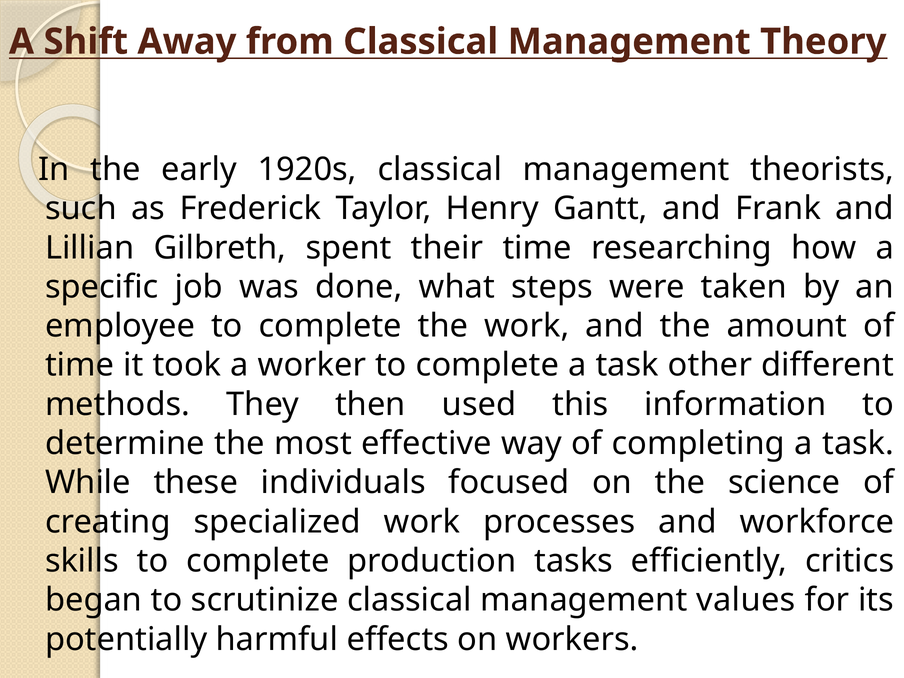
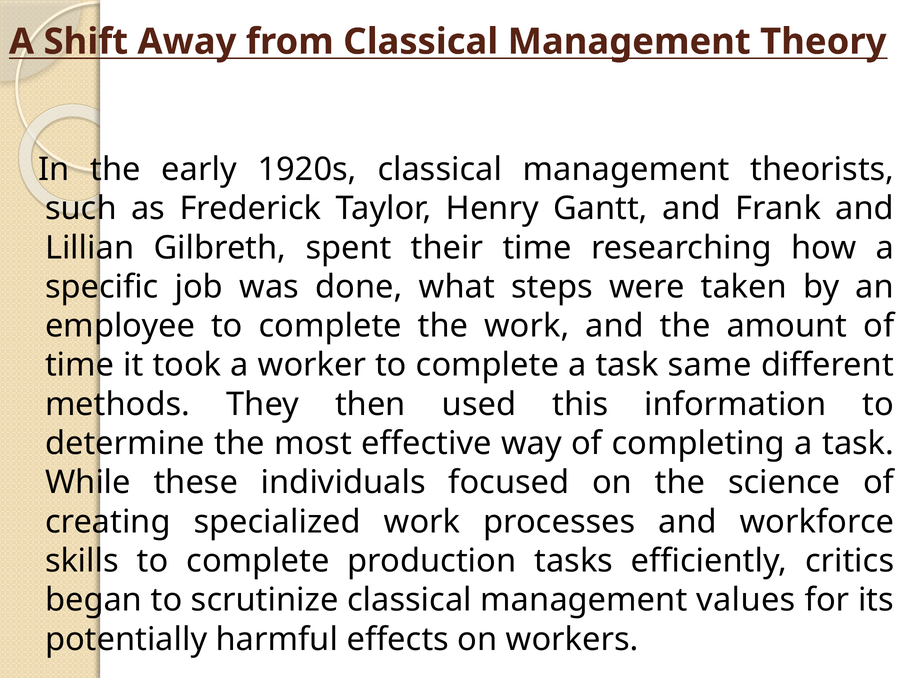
other: other -> same (710, 365)
